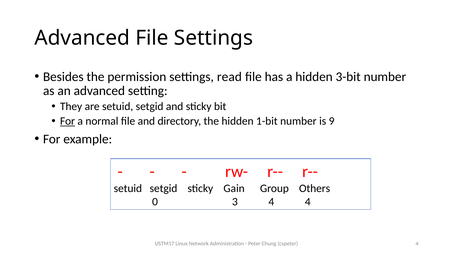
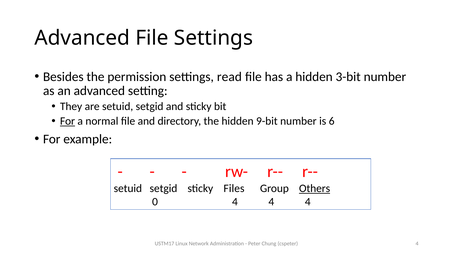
1-bit: 1-bit -> 9-bit (267, 121)
9: 9 -> 6 (332, 121)
Gain: Gain -> Files (234, 188)
Others underline: none -> present (315, 188)
0 3: 3 -> 4 (235, 202)
